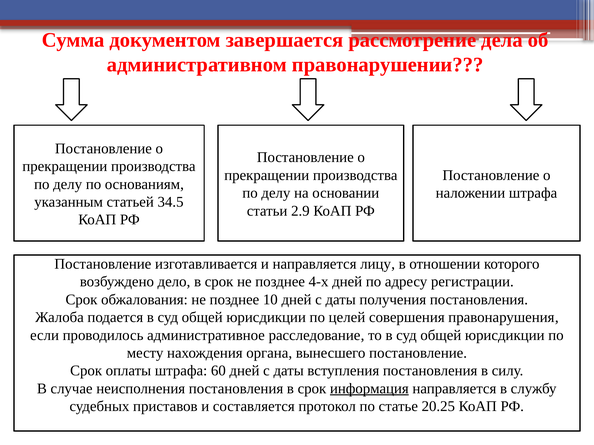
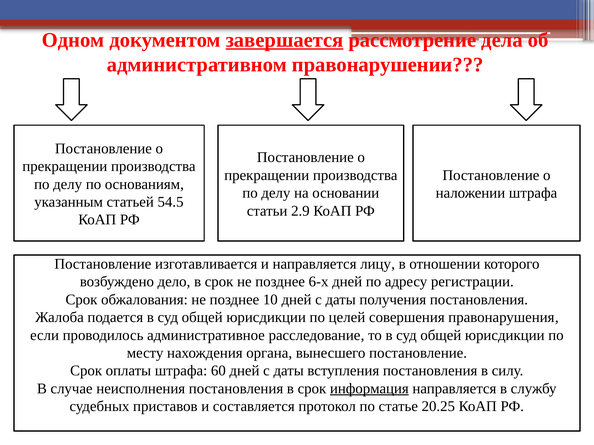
Сумма: Сумма -> Одном (73, 40)
завершается underline: none -> present (285, 40)
34.5: 34.5 -> 54.5 (171, 202)
4-х: 4-х -> 6-х (319, 282)
